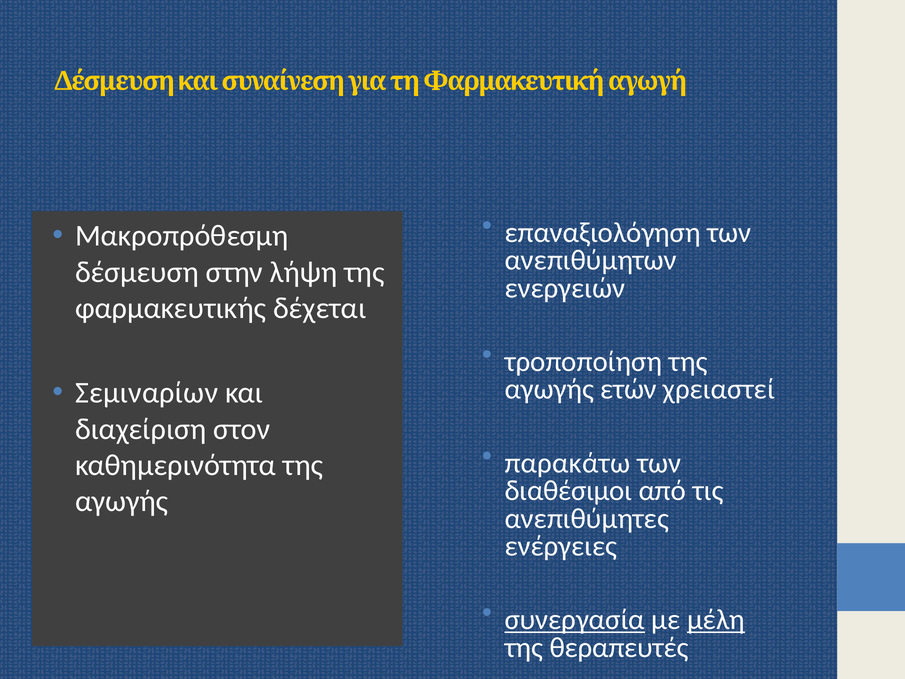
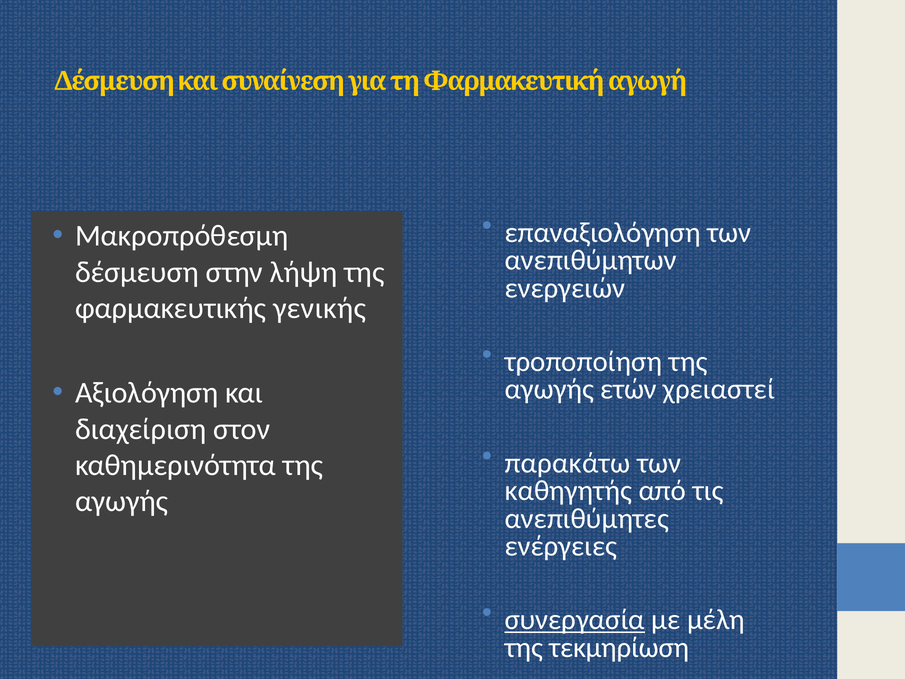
δέχεται: δέχεται -> γενικής (320, 308)
Σεμιναρίων: Σεμιναρίων -> Αξιολόγηση (147, 393)
διαθέσιμοι: διαθέσιμοι -> καθηγητής (568, 491)
μέλη underline: present -> none (716, 620)
θεραπευτές: θεραπευτές -> τεκμηρίωση (619, 647)
